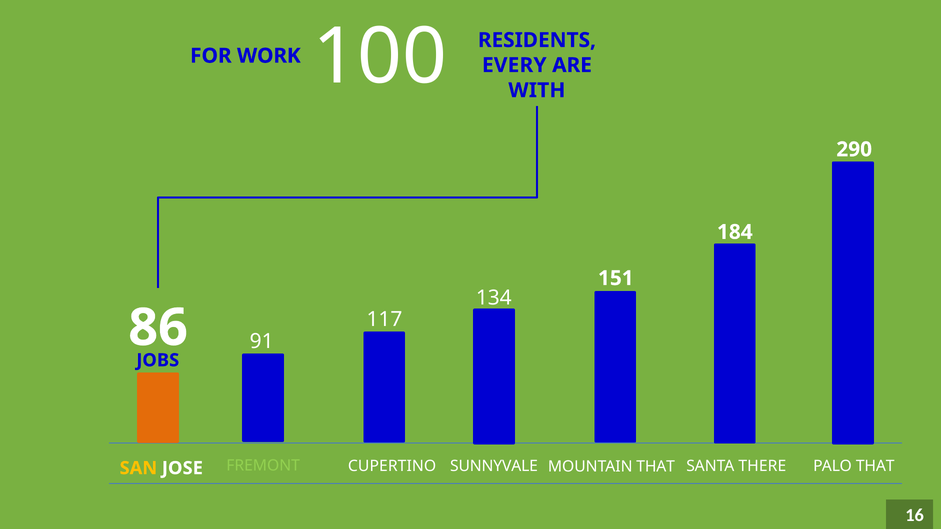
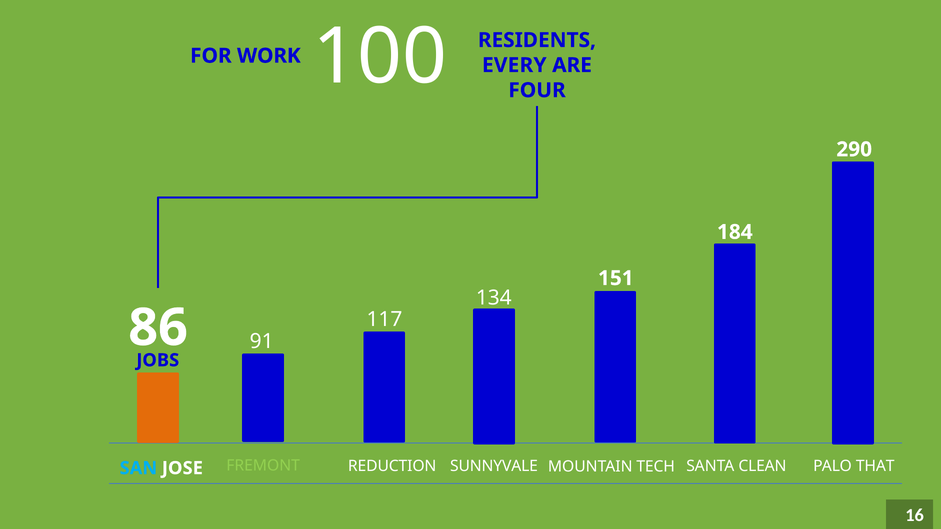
WITH: WITH -> FOUR (537, 90)
THERE: THERE -> CLEAN (762, 466)
CUPERTINO: CUPERTINO -> REDUCTION (392, 467)
MOUNTAIN THAT: THAT -> TECH (656, 467)
SAN colour: yellow -> light blue (138, 468)
